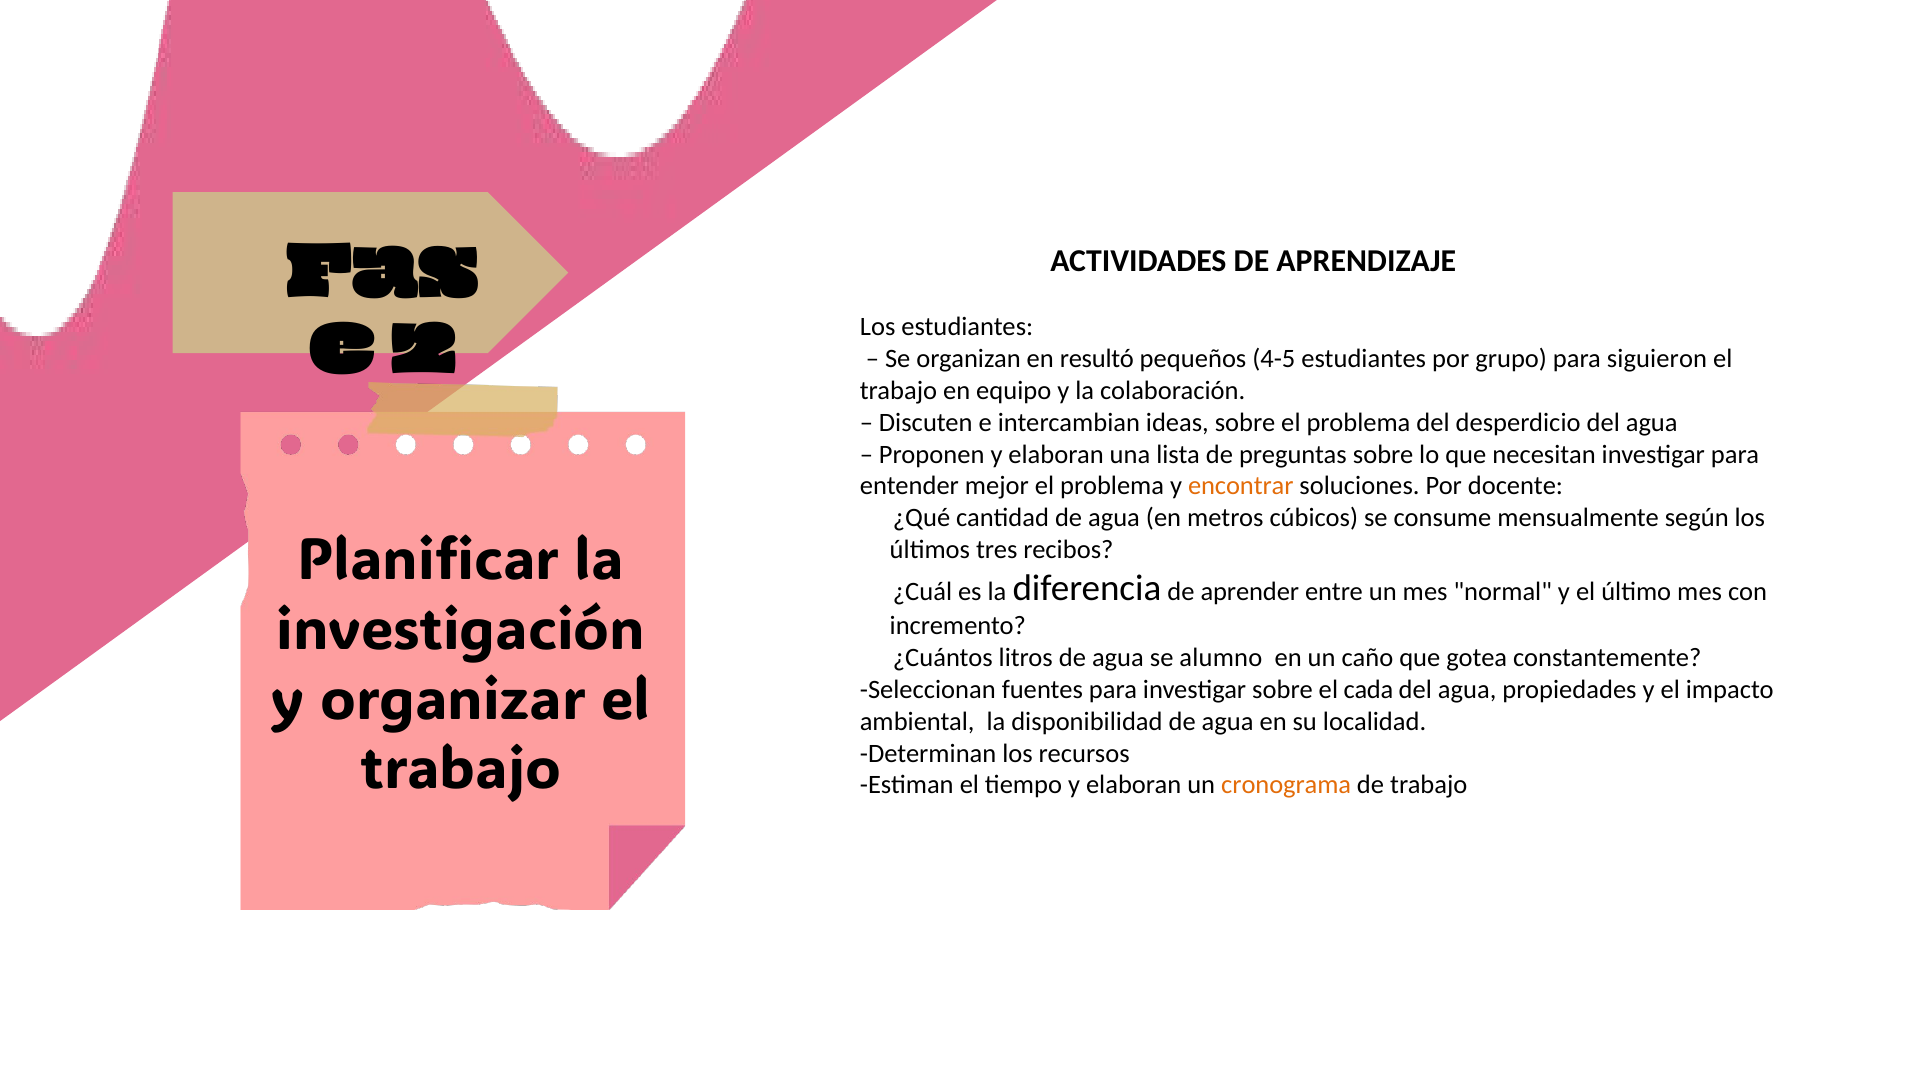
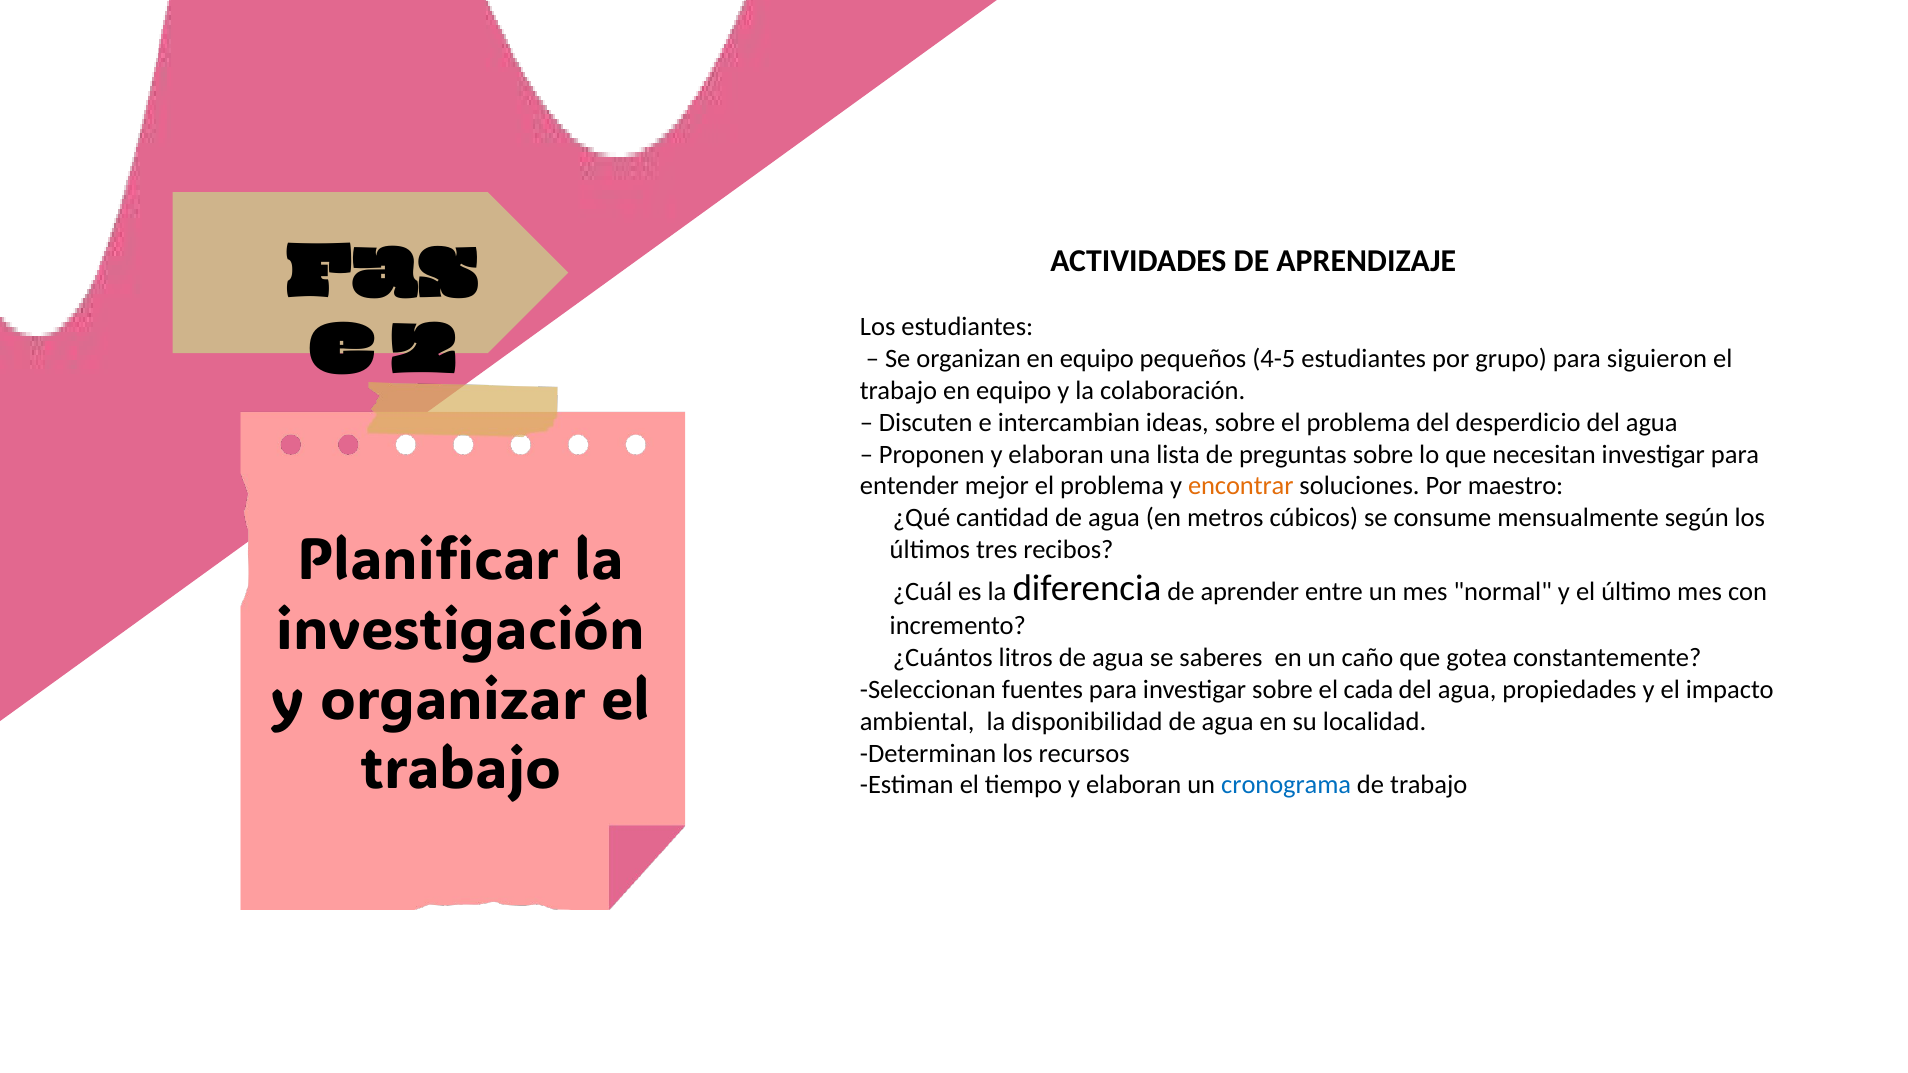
organizan en resultó: resultó -> equipo (1097, 359)
docente: docente -> maestro (1516, 486)
alumno: alumno -> saberes (1221, 658)
cronograma colour: orange -> blue (1286, 785)
